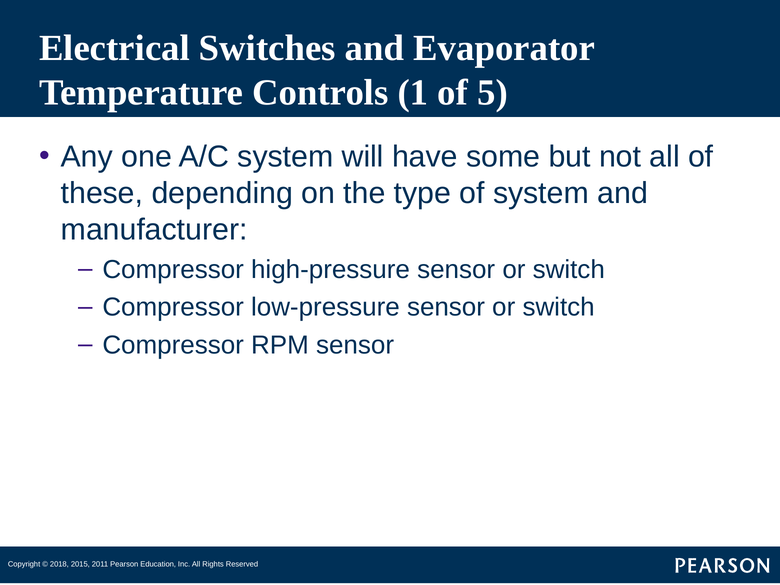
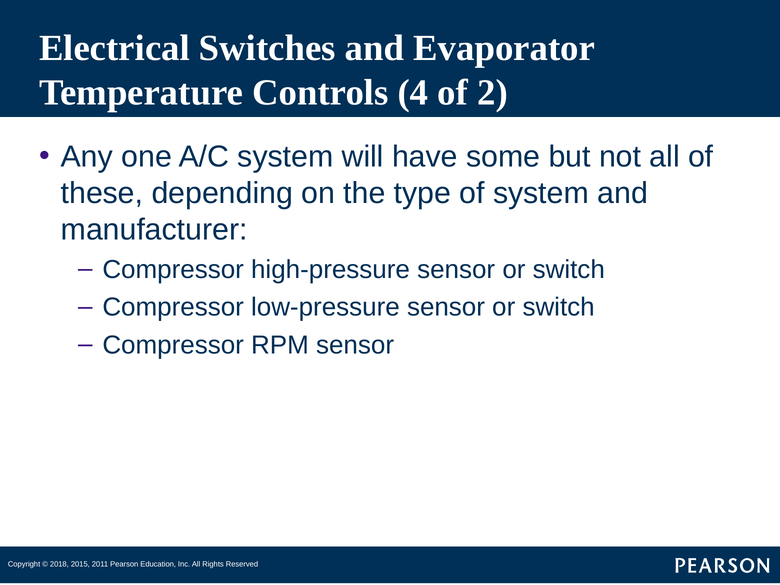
1: 1 -> 4 (413, 92)
5: 5 -> 2 (493, 92)
